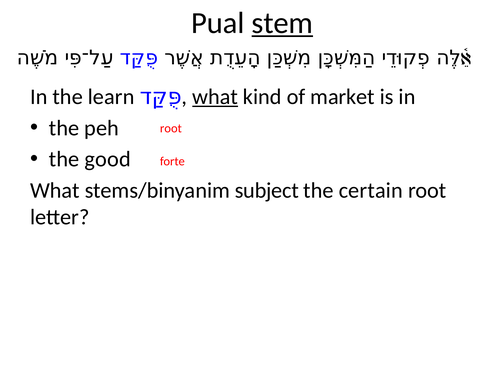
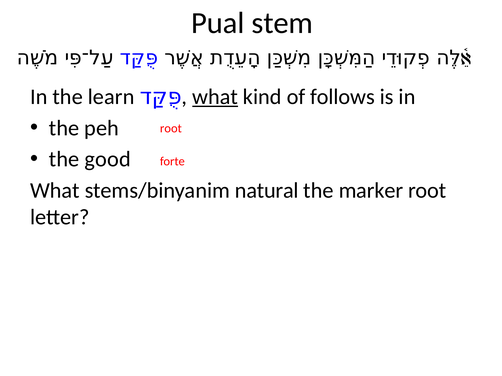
stem underline: present -> none (282, 23)
market: market -> follows (343, 97)
subject: subject -> natural (267, 191)
certain: certain -> marker (371, 191)
